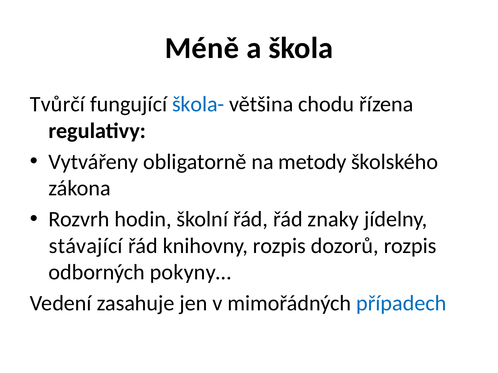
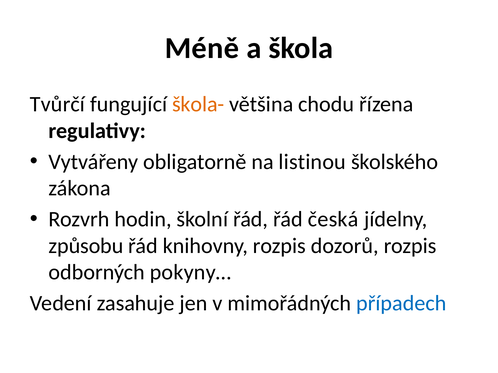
škola- colour: blue -> orange (198, 104)
metody: metody -> listinou (312, 162)
znaky: znaky -> česká (333, 220)
stávající: stávající -> způsobu (86, 246)
